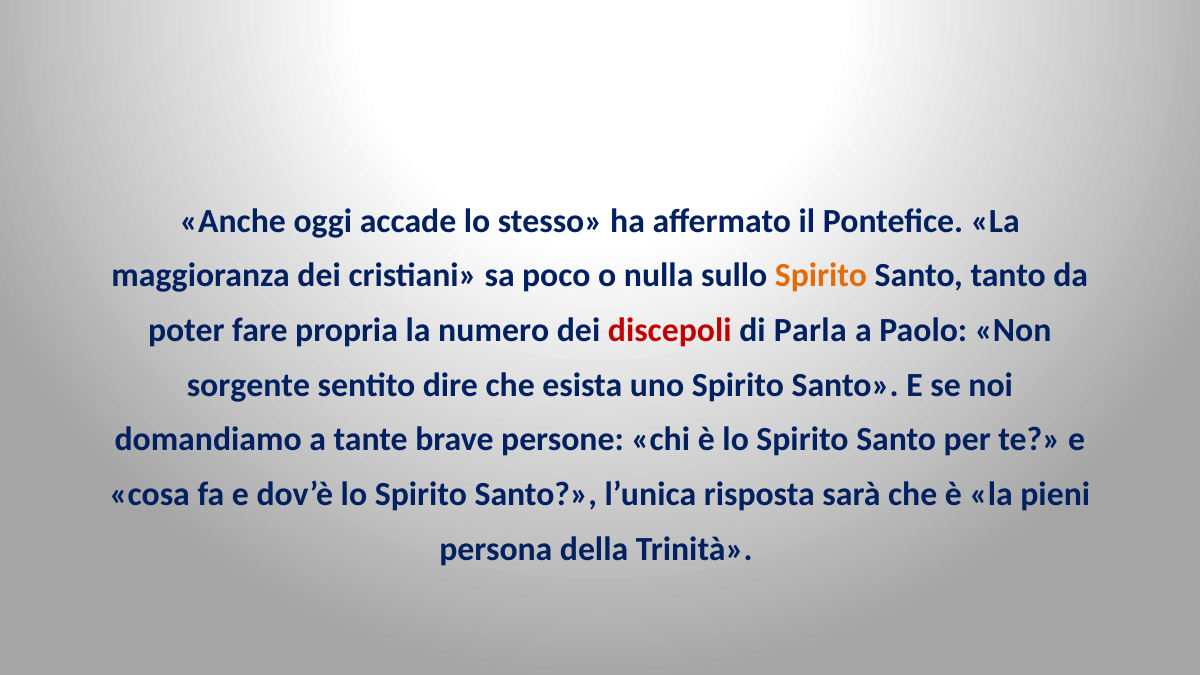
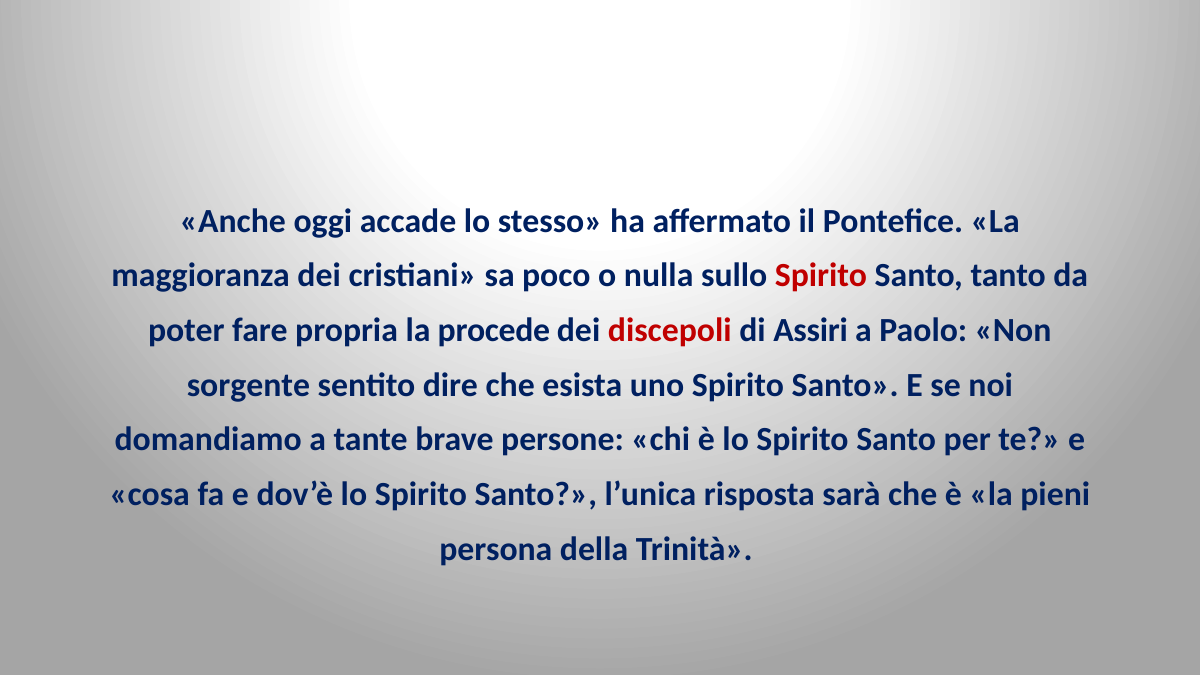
Spirito colour: orange -> red (821, 276)
numero: numero -> procede (494, 330)
Parla: Parla -> Assiri (811, 330)
